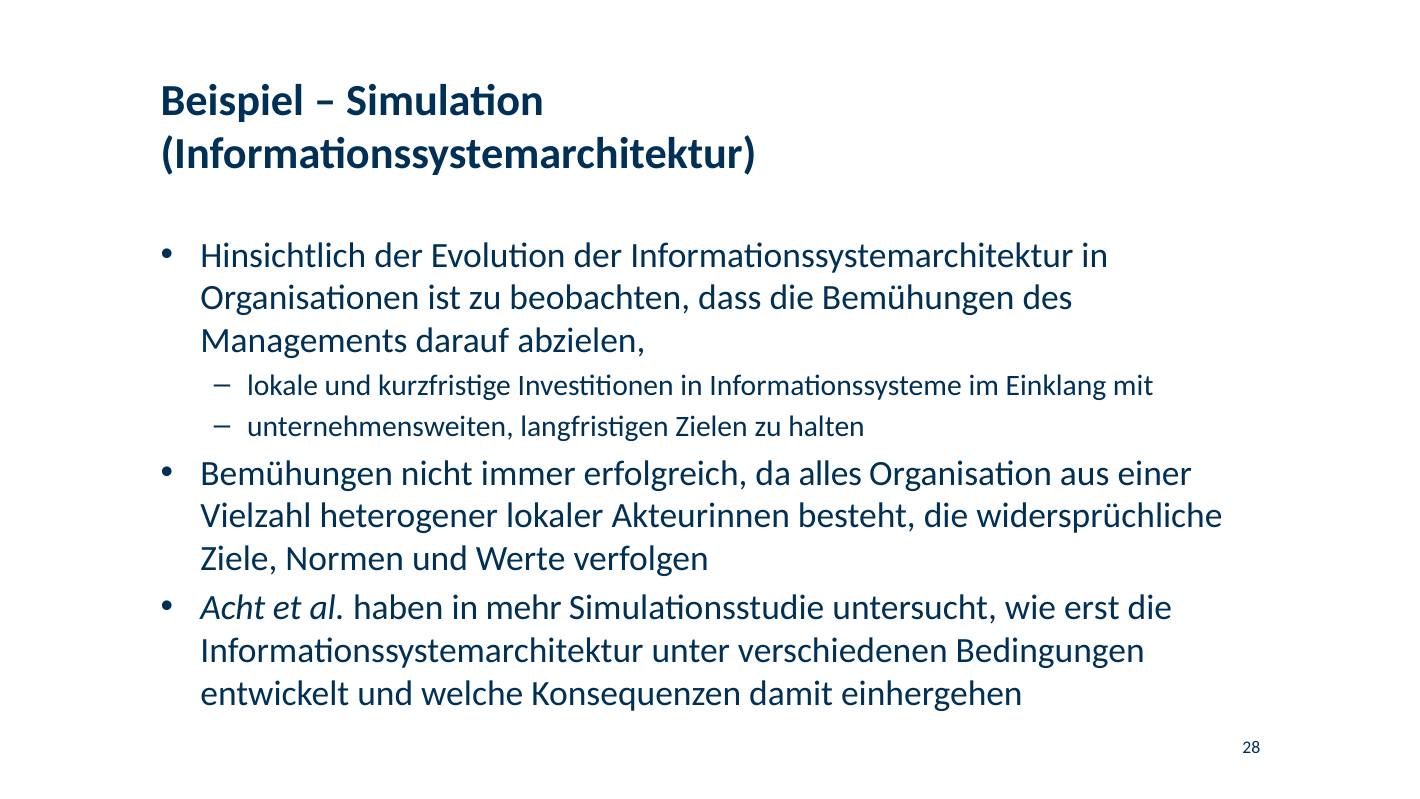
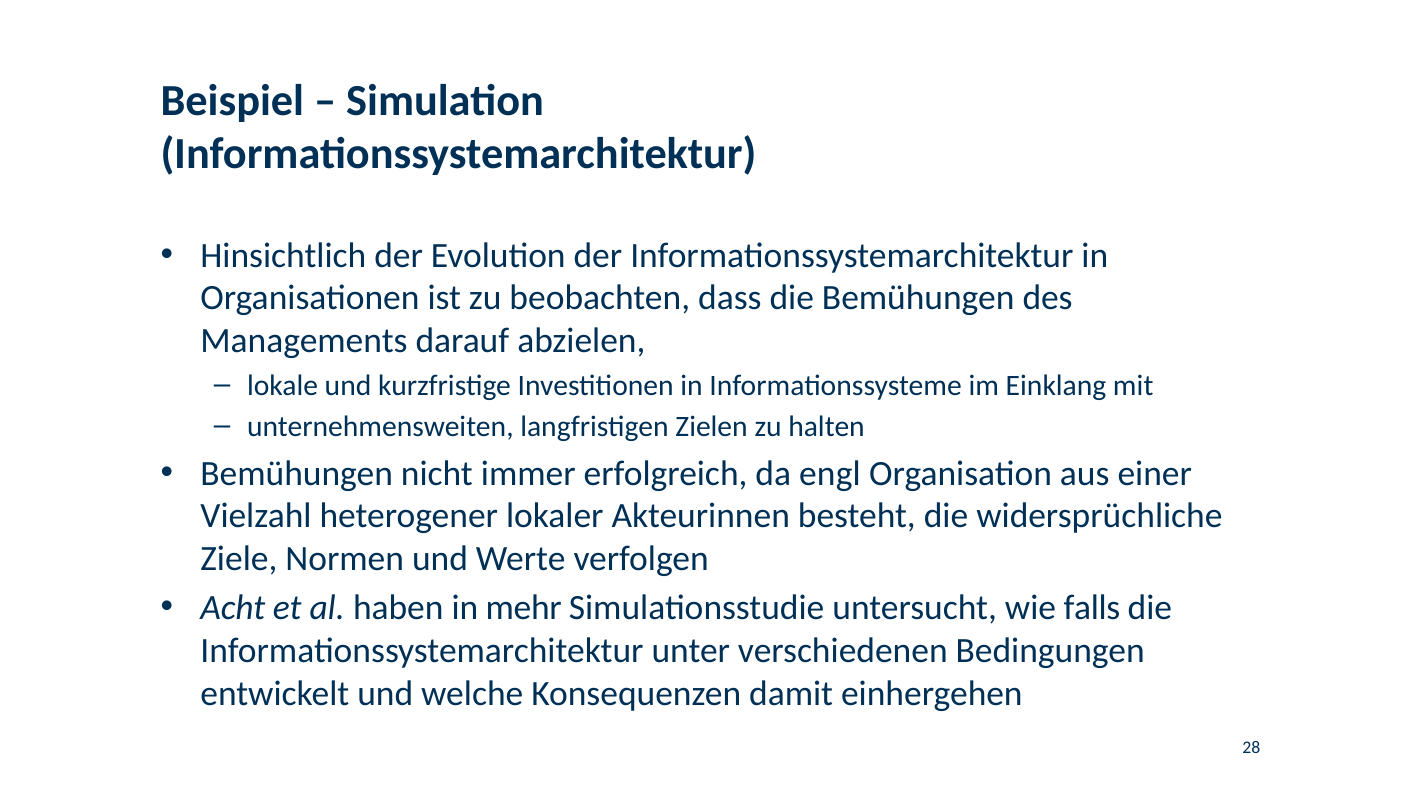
alles: alles -> engl (830, 473)
erst: erst -> falls (1092, 608)
